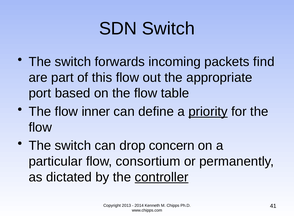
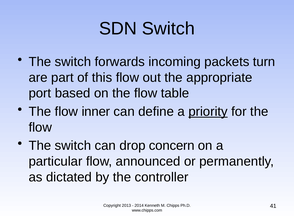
find: find -> turn (264, 62)
consortium: consortium -> announced (148, 161)
controller underline: present -> none (162, 177)
